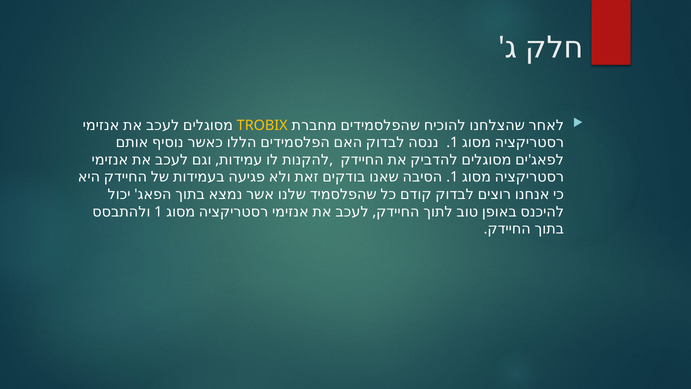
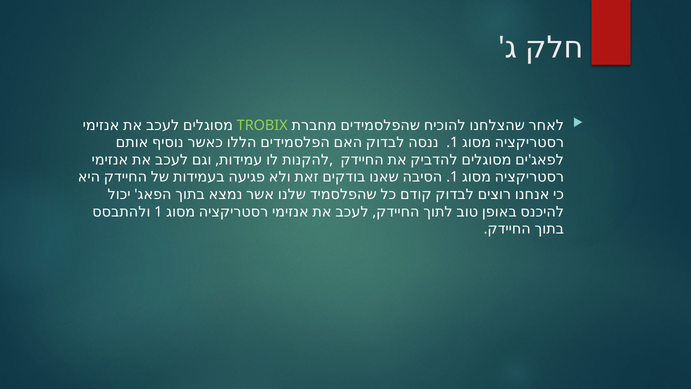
TROBIX colour: yellow -> light green (262, 125)
